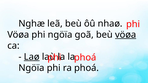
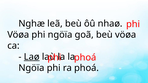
vöøa underline: present -> none (126, 35)
